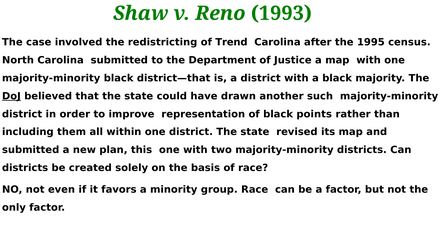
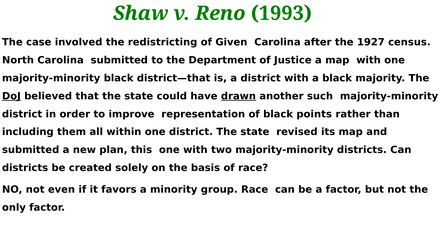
Trend: Trend -> Given (231, 42)
1995: 1995 -> 1927 (371, 42)
drawn underline: none -> present (238, 96)
